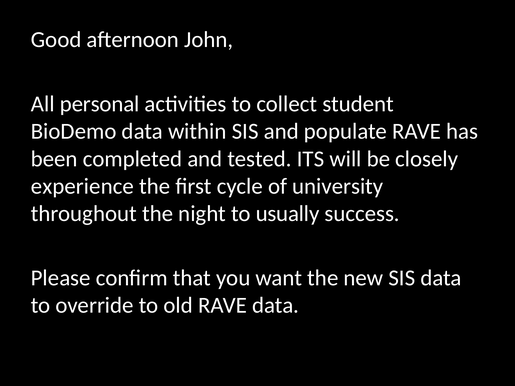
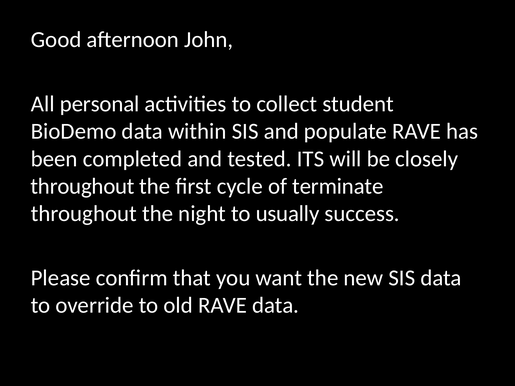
experience: experience -> throughout (83, 186)
university: university -> terminate (338, 186)
